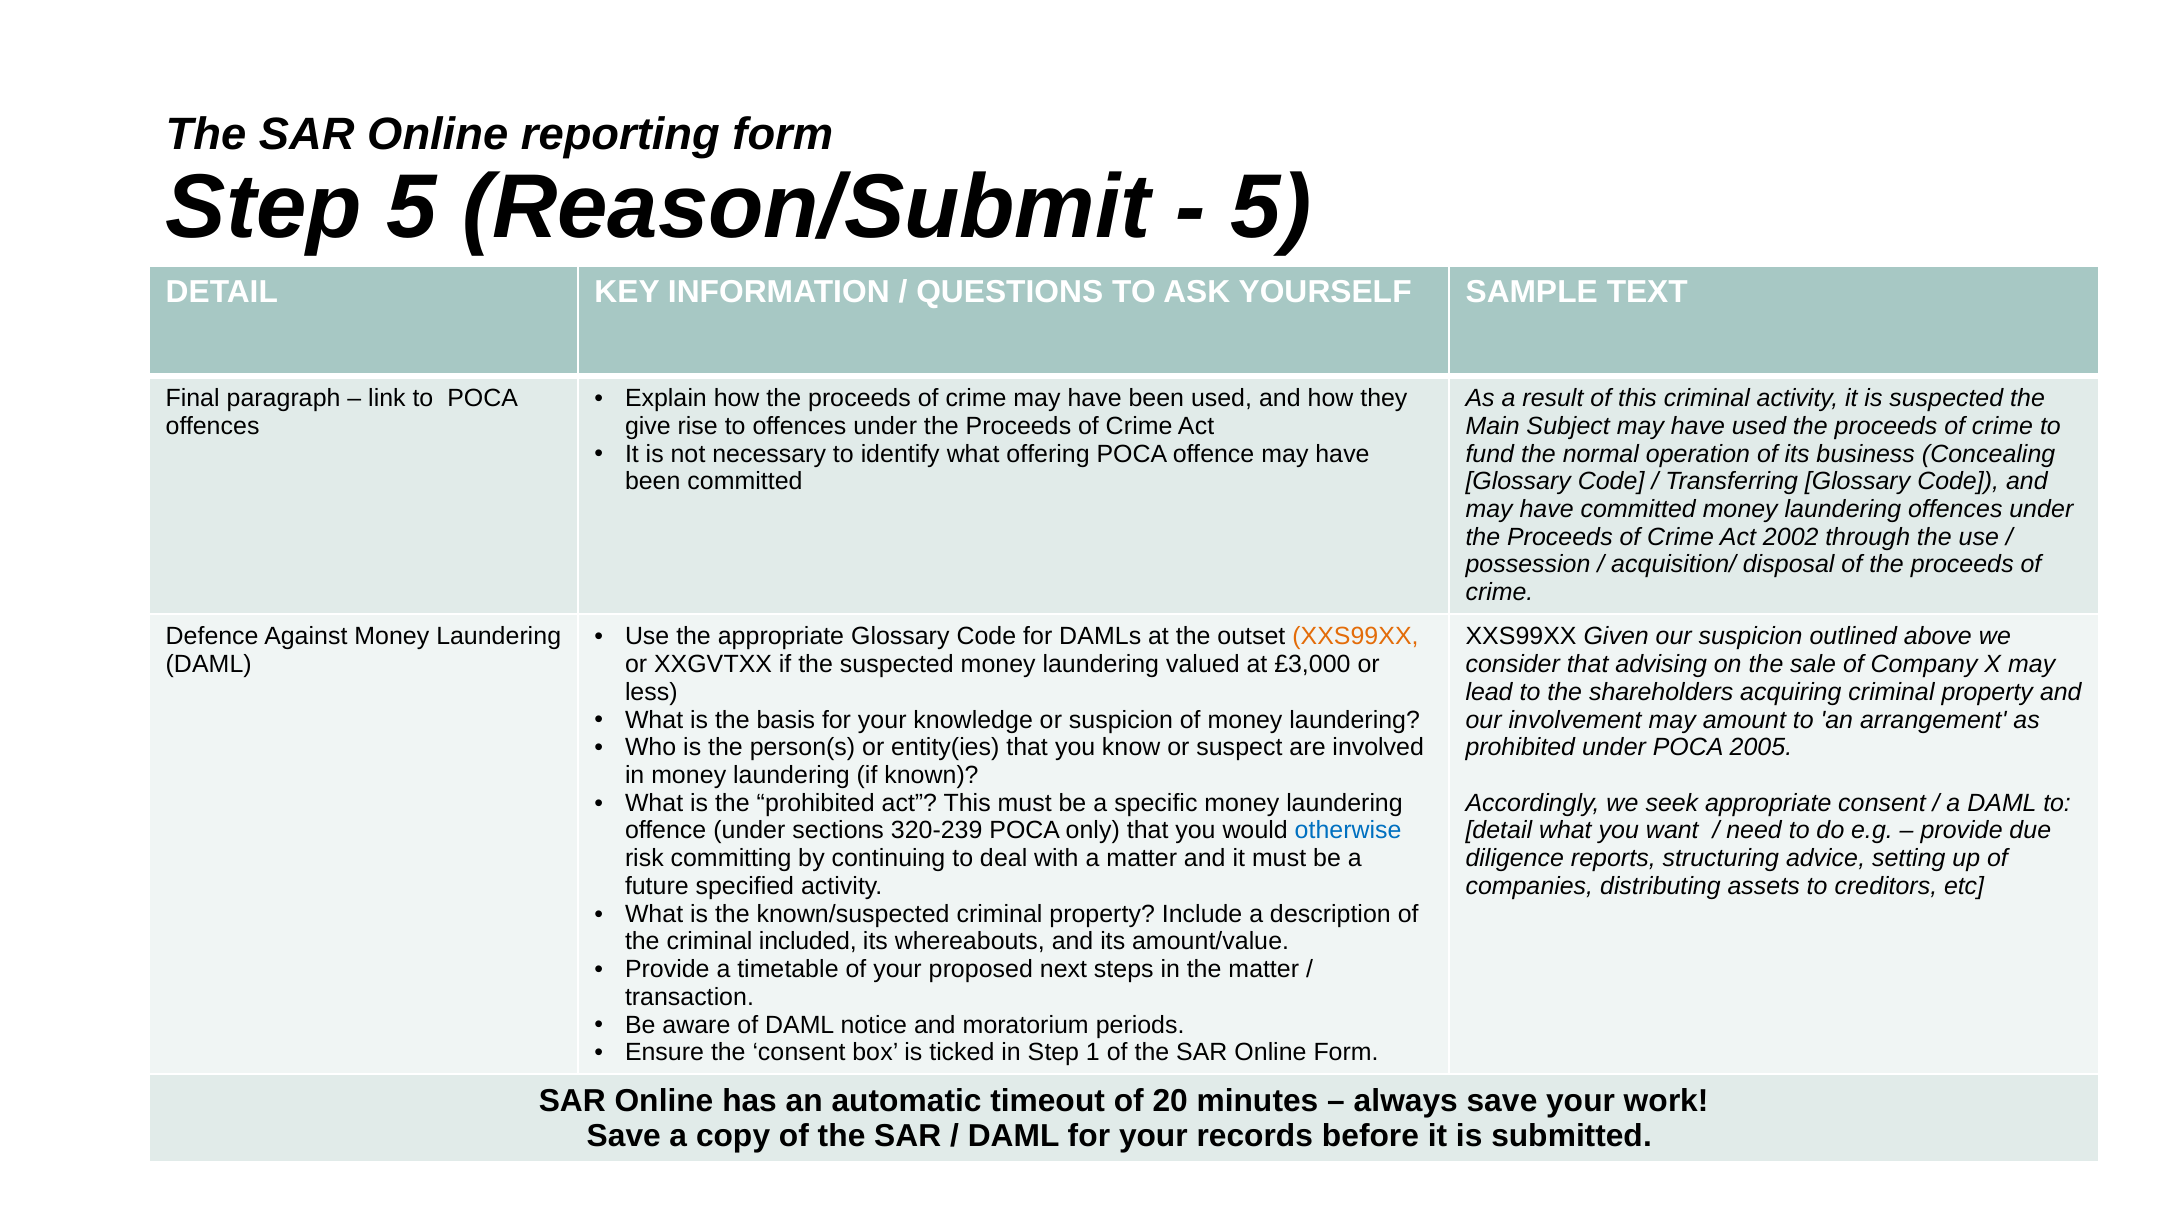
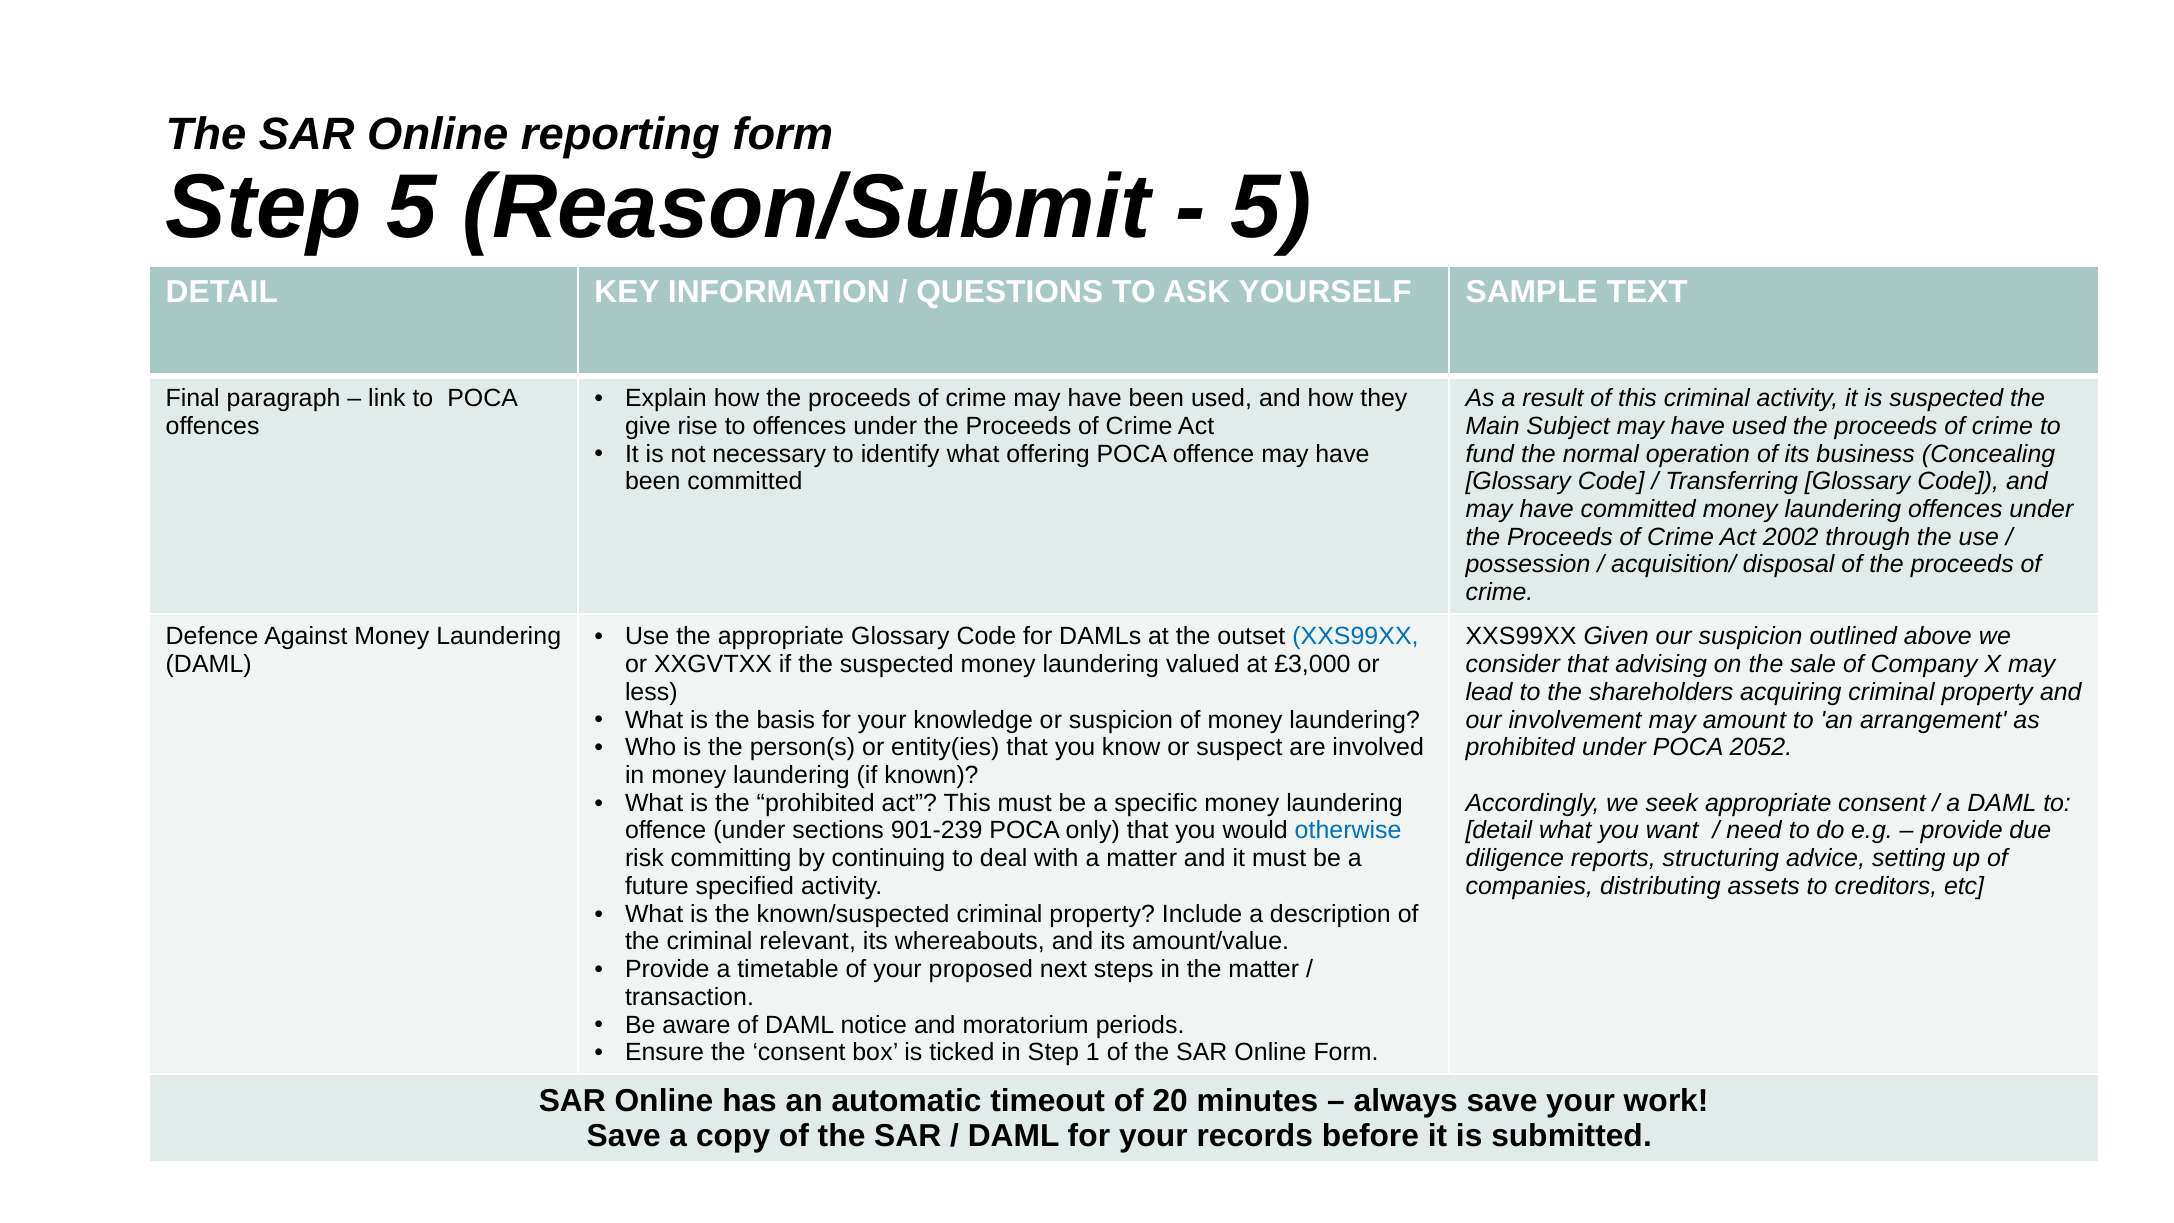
XXS99XX colour: orange -> blue (1355, 637)
2005: 2005 -> 2052 (1761, 747)
320-239: 320-239 -> 901-239 (937, 831)
included: included -> relevant (808, 942)
